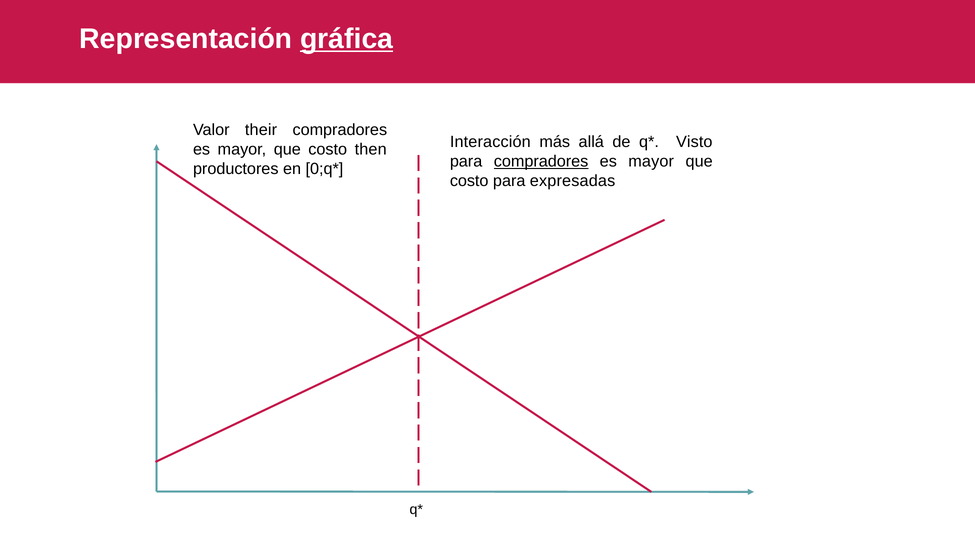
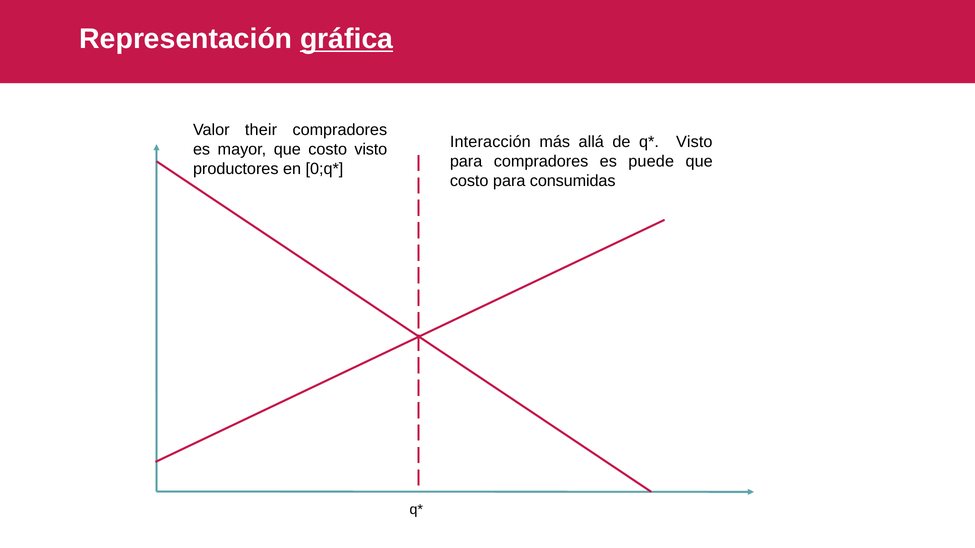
costo then: then -> visto (371, 150)
compradores underline: present -> none (541, 162)
mayor: mayor -> puede (651, 162)
expresadas: expresadas -> consumidas (573, 181)
